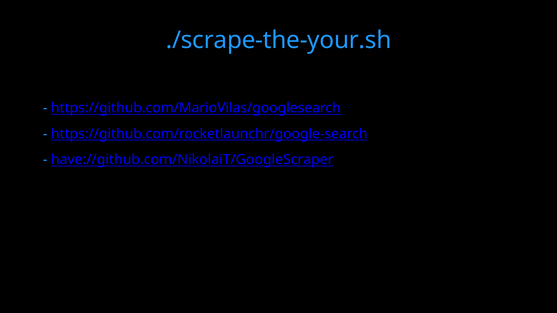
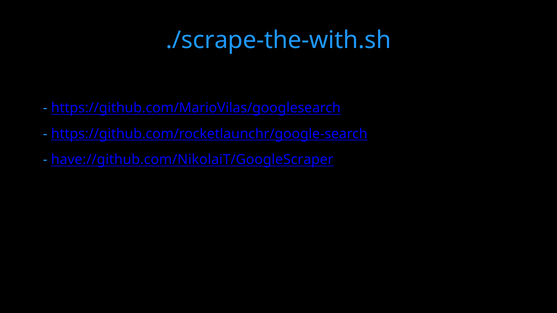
./scrape-the-your.sh: ./scrape-the-your.sh -> ./scrape-the-with.sh (279, 40)
